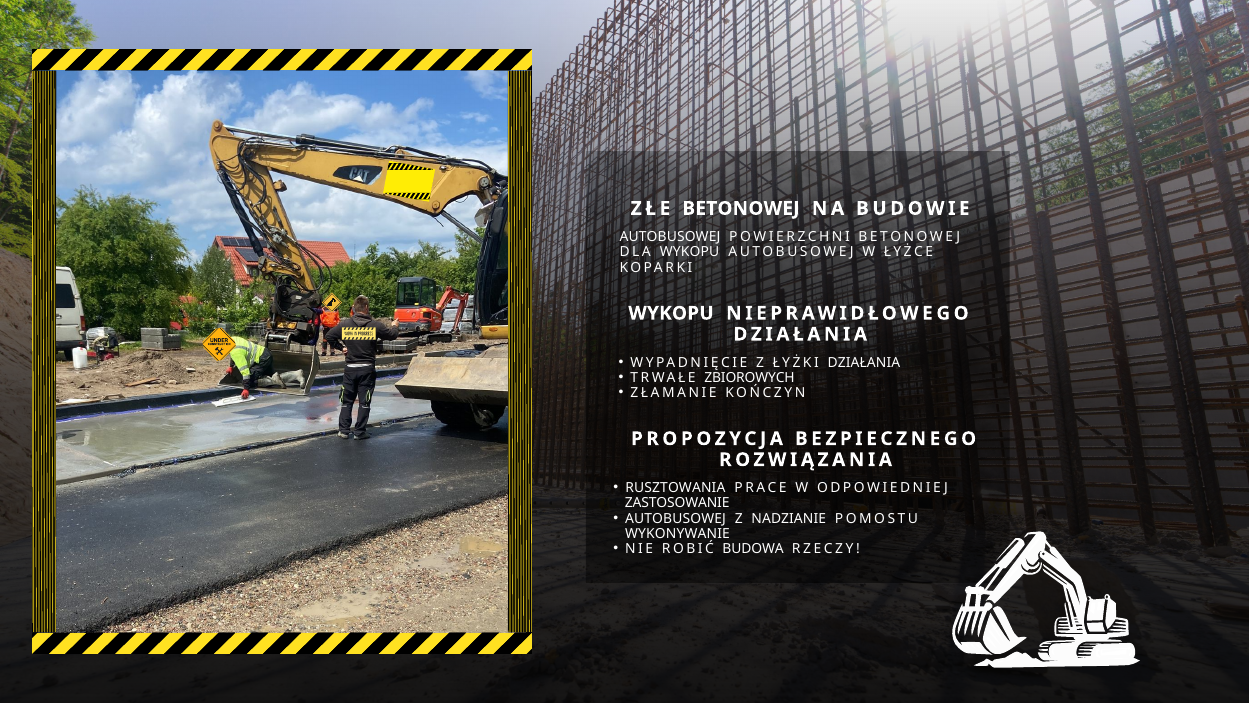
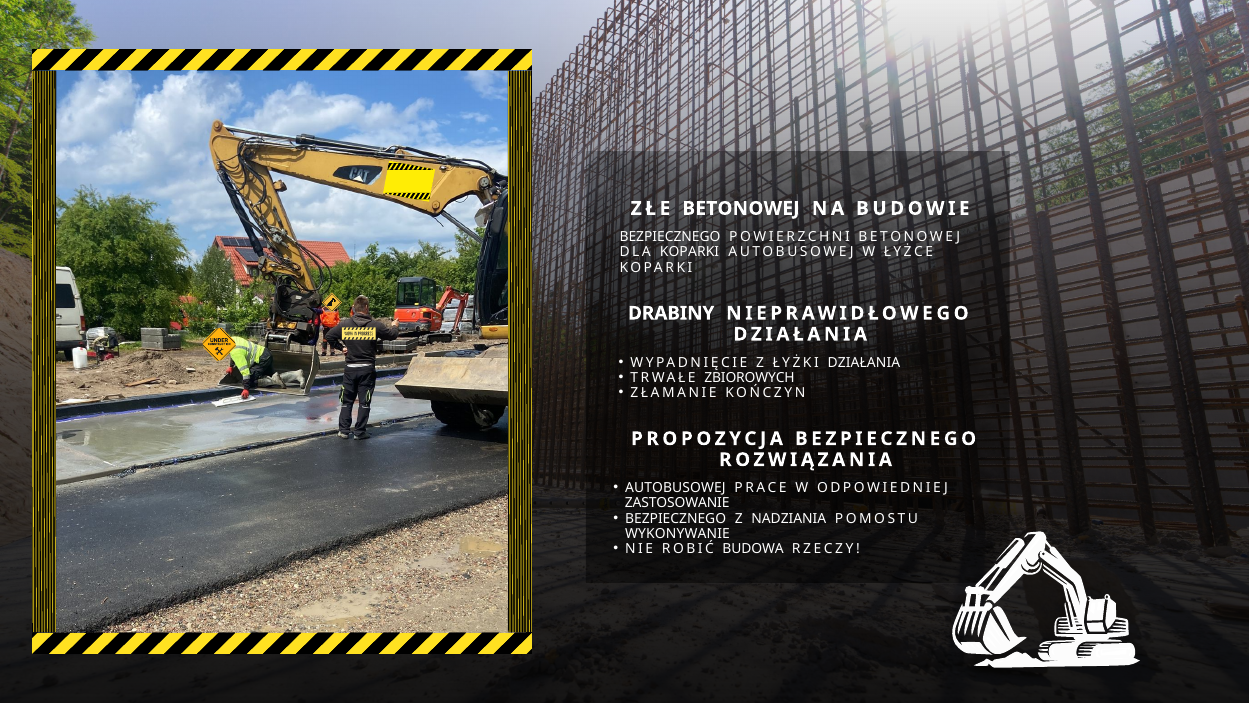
AUTOBUSOWEJ: AUTOBUSOWEJ -> BEZPIECZNEGO (670, 237)
DLA WYKOPU: WYKOPU -> KOPARKI (689, 252)
WYKOPU: WYKOPU -> DRABINY (671, 313)
RUSZTOWANIA: RUSZTOWANIA -> AUTOBUSOWEJ (675, 488)
AUTOBUSOWEJ: AUTOBUSOWEJ -> BEZPIECZNEGO (676, 518)
NADZIANIE: NADZIANIE -> NADZIANIA (789, 518)
